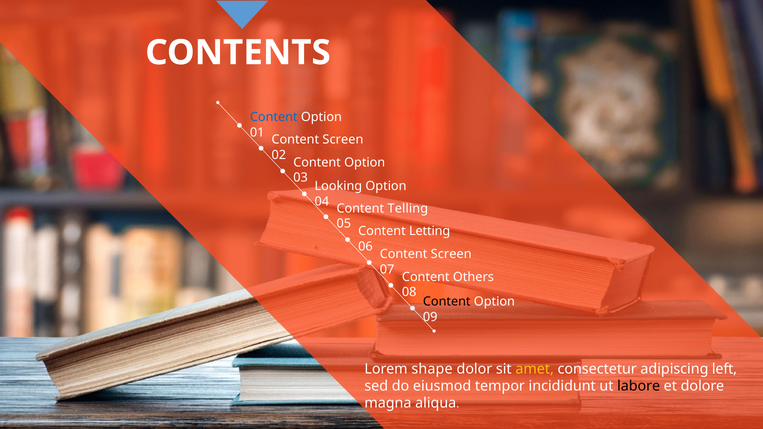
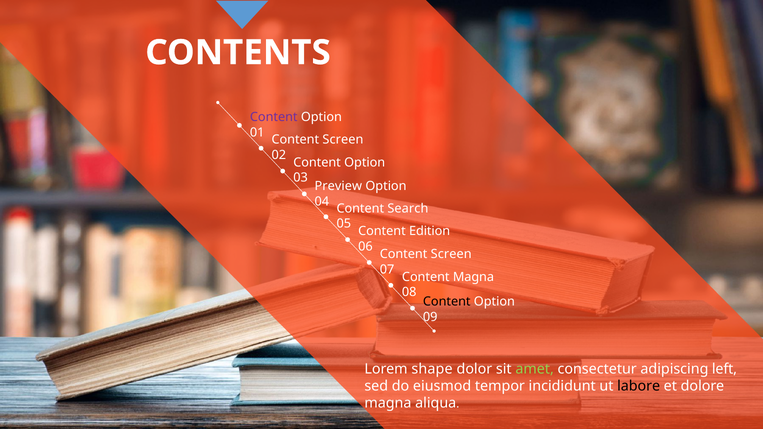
Content colour: blue -> purple (274, 117)
Looking: Looking -> Preview (338, 186)
Telling: Telling -> Search (408, 209)
Letting: Letting -> Edition (430, 231)
Content Others: Others -> Magna (473, 277)
amet colour: yellow -> light green (535, 369)
